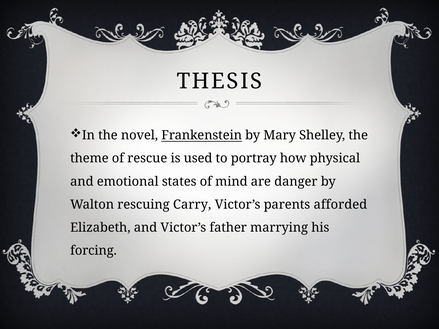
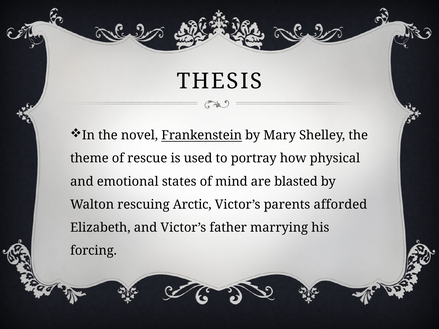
danger: danger -> blasted (296, 182)
Carry: Carry -> Arctic (192, 205)
